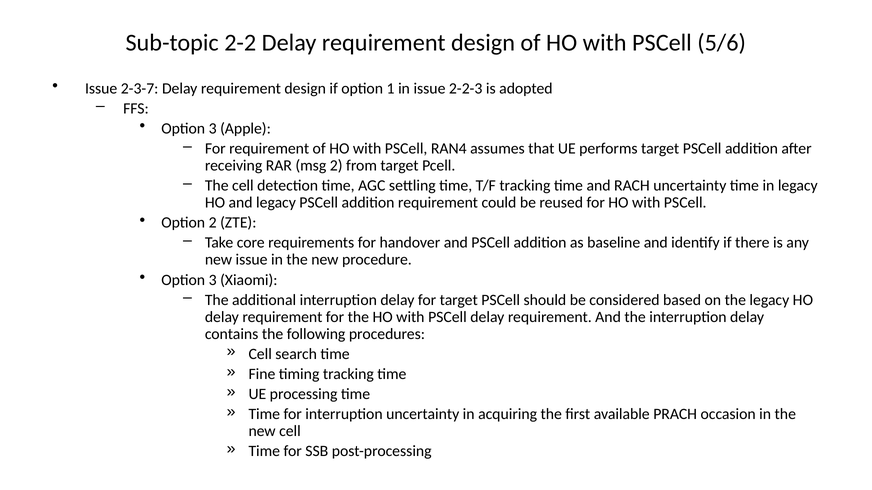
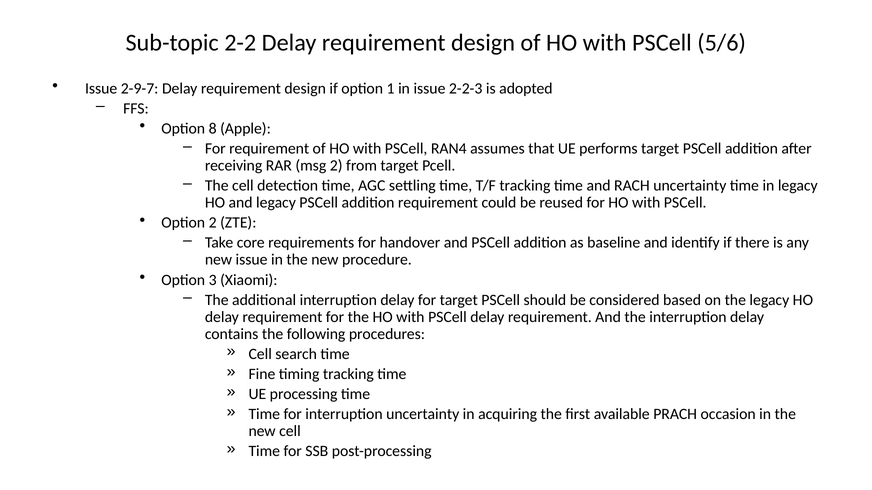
2-3-7: 2-3-7 -> 2-9-7 (140, 88)
3: 3 -> 8 (213, 129)
